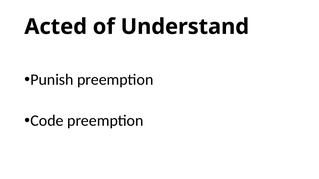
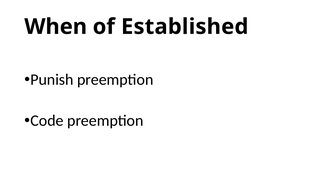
Acted: Acted -> When (56, 27)
Understand: Understand -> Established (185, 27)
